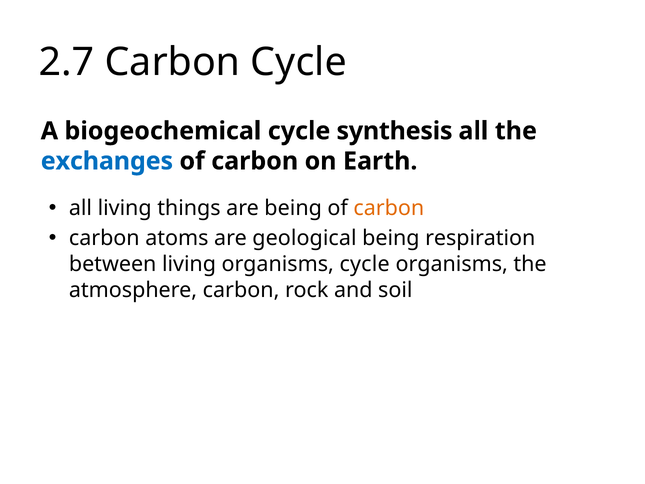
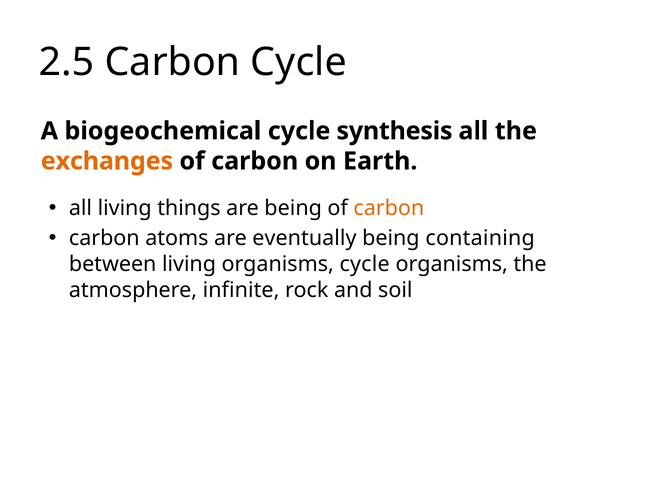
2.7: 2.7 -> 2.5 (67, 62)
exchanges colour: blue -> orange (107, 161)
geological: geological -> eventually (304, 238)
respiration: respiration -> containing (480, 238)
atmosphere carbon: carbon -> infinite (241, 290)
